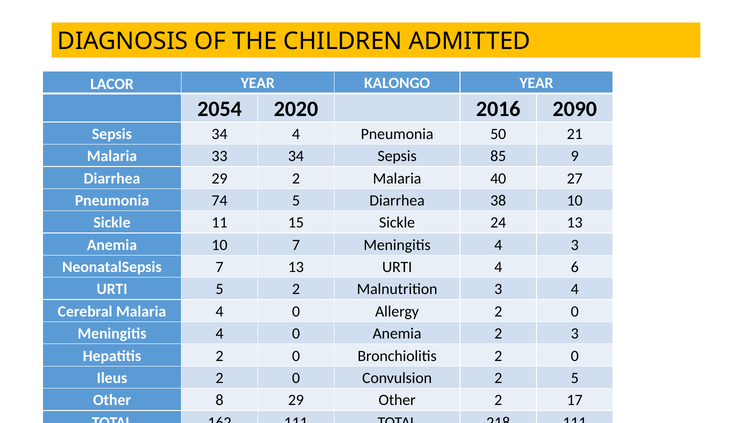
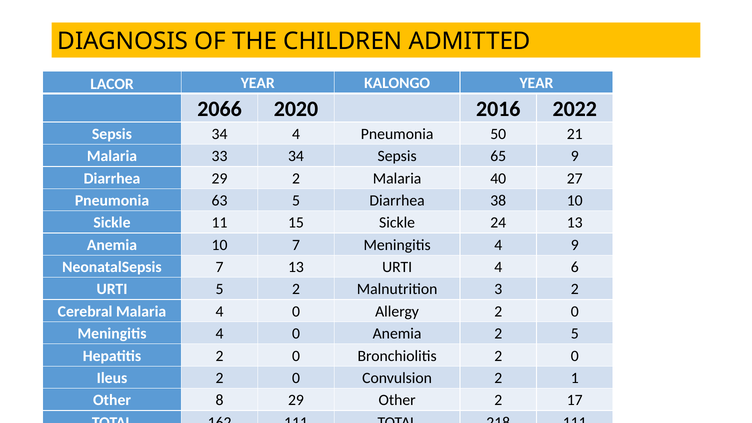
2054: 2054 -> 2066 (220, 109)
2090: 2090 -> 2022 (575, 109)
85: 85 -> 65 (498, 156)
74: 74 -> 63 (220, 201)
4 3: 3 -> 9 (575, 245)
3 4: 4 -> 2 (575, 289)
2 3: 3 -> 5 (575, 334)
2 5: 5 -> 1 (575, 378)
